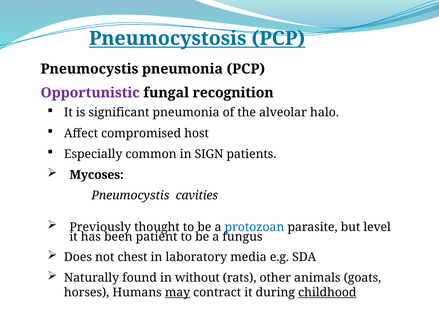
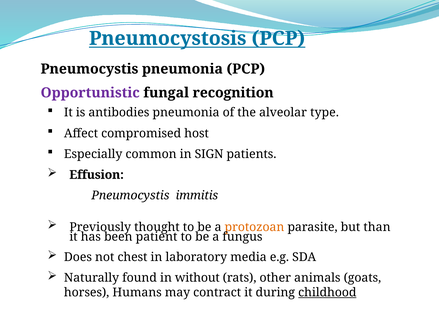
significant: significant -> antibodies (119, 113)
halo: halo -> type (325, 113)
Mycoses: Mycoses -> Effusion (97, 175)
cavities: cavities -> immitis (197, 196)
protozoan colour: blue -> orange (254, 227)
level: level -> than (377, 227)
may underline: present -> none (177, 293)
